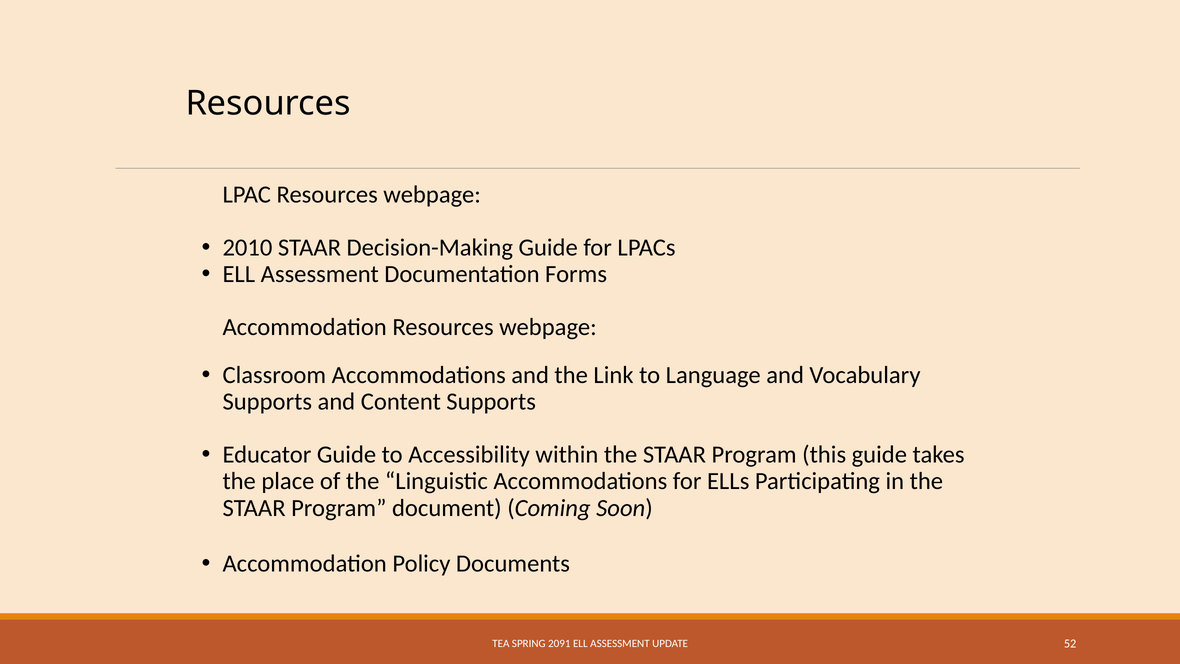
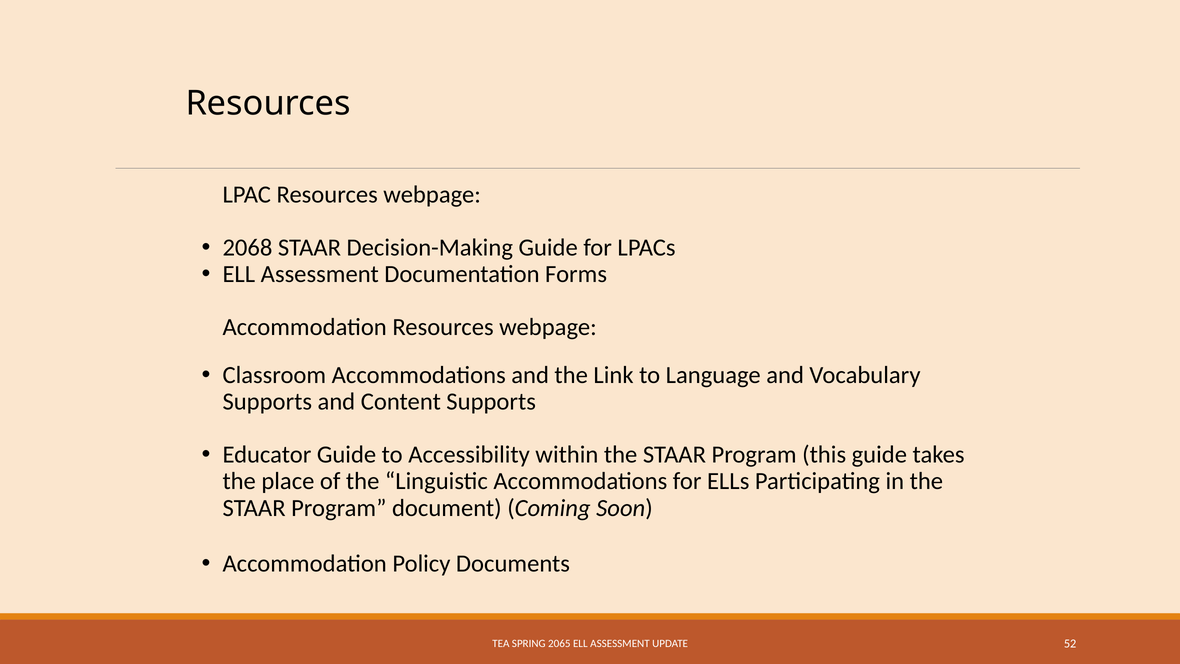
2010: 2010 -> 2068 (247, 248)
2091: 2091 -> 2065 (559, 644)
